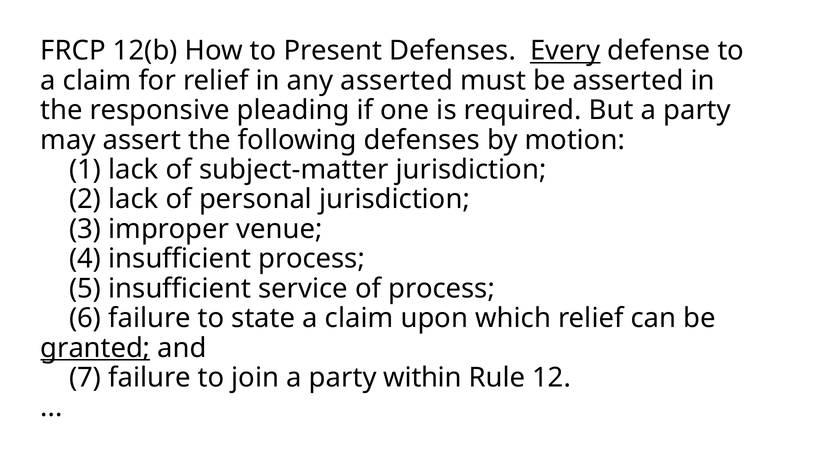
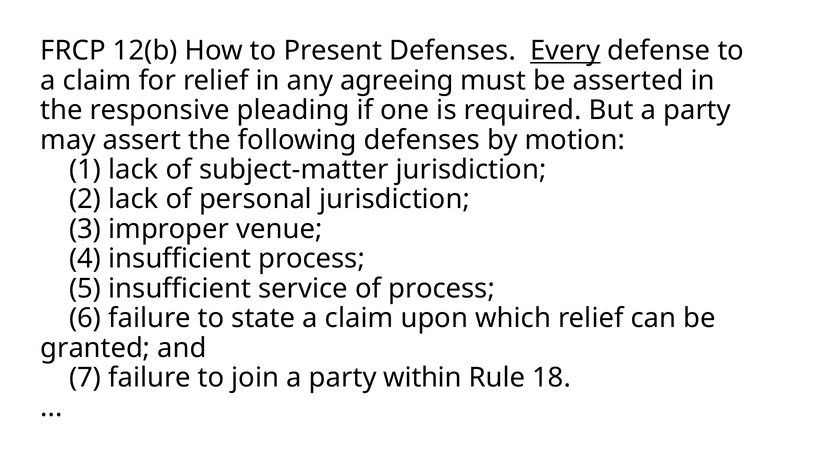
any asserted: asserted -> agreeing (397, 80)
granted underline: present -> none (95, 348)
12: 12 -> 18 (552, 377)
